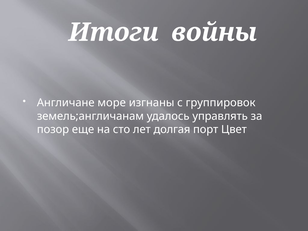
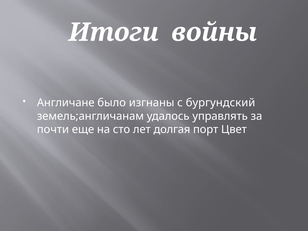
море: море -> было (112, 103)
группировок: группировок -> бургундский (221, 103)
позор: позор -> почти (53, 129)
